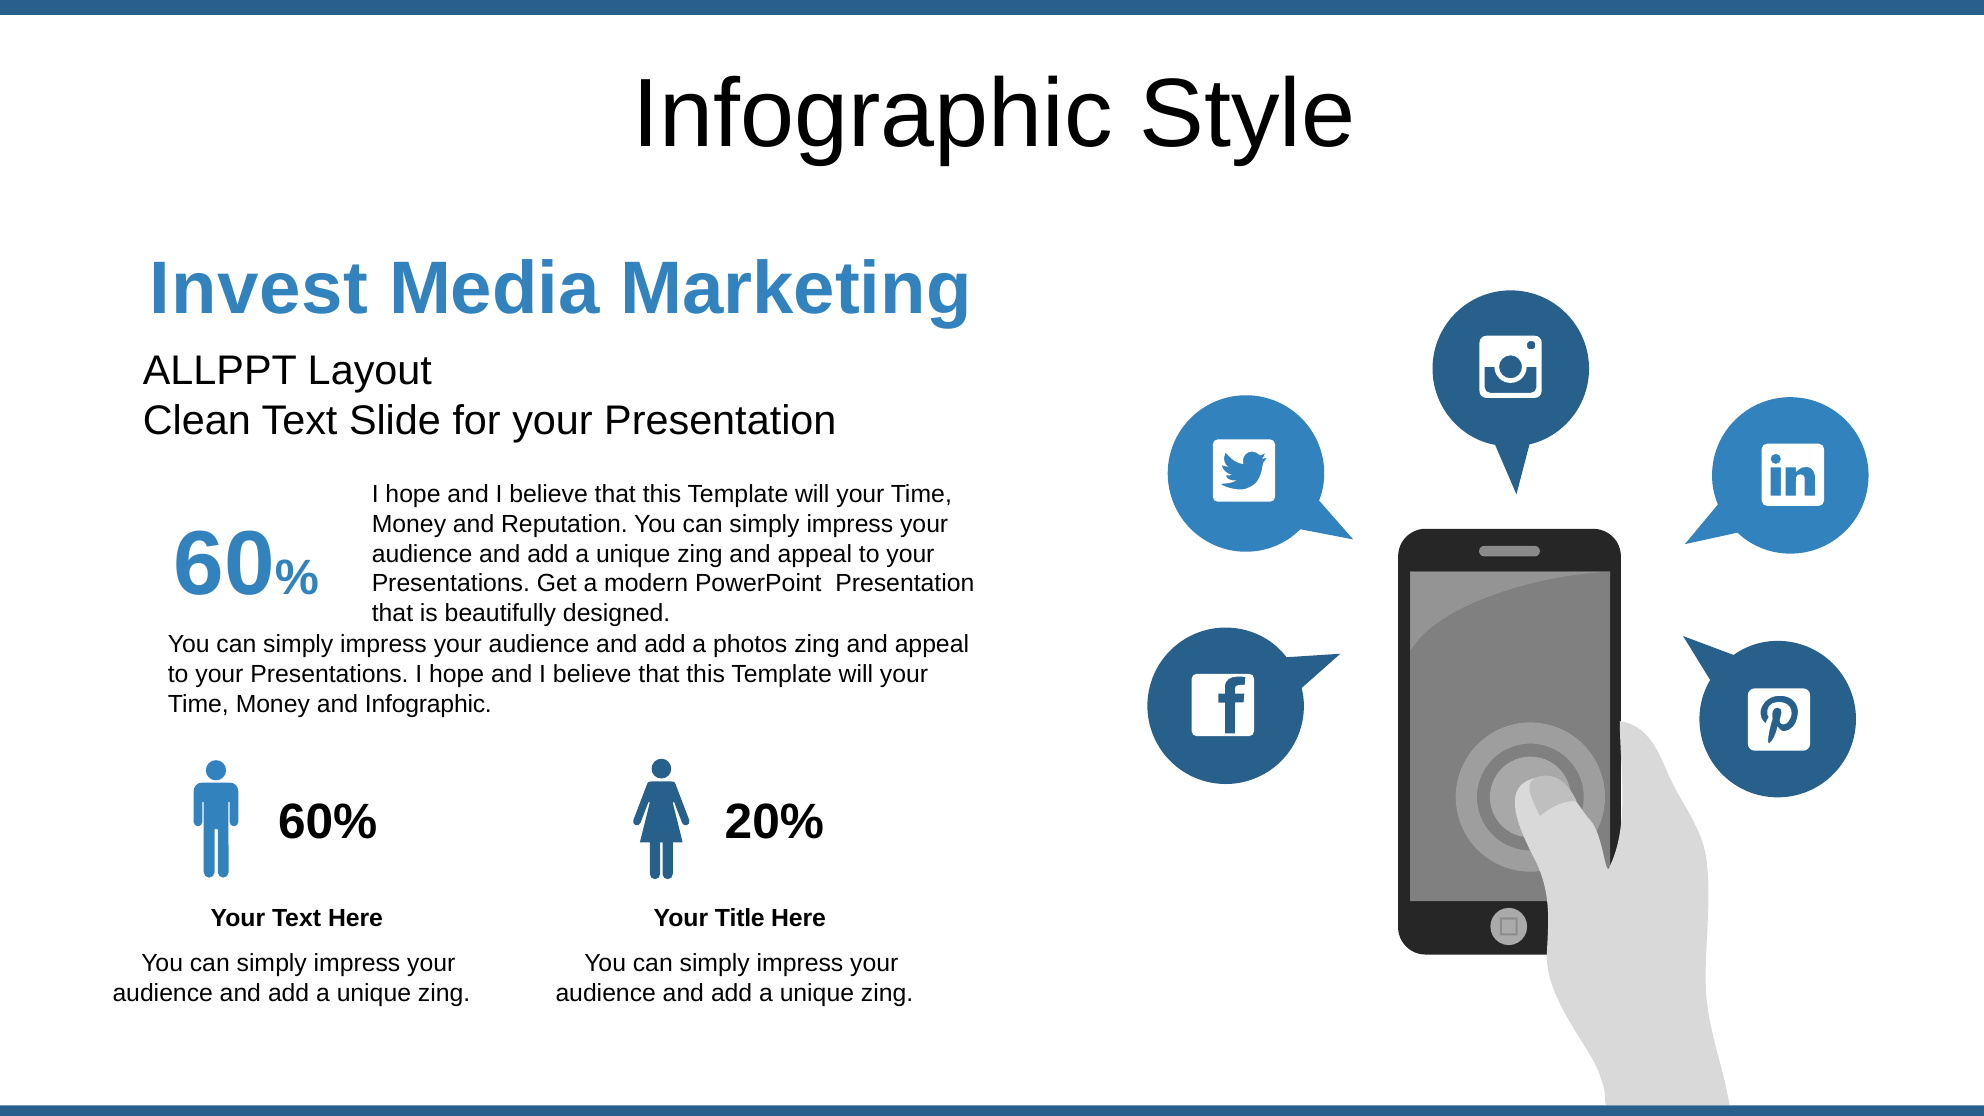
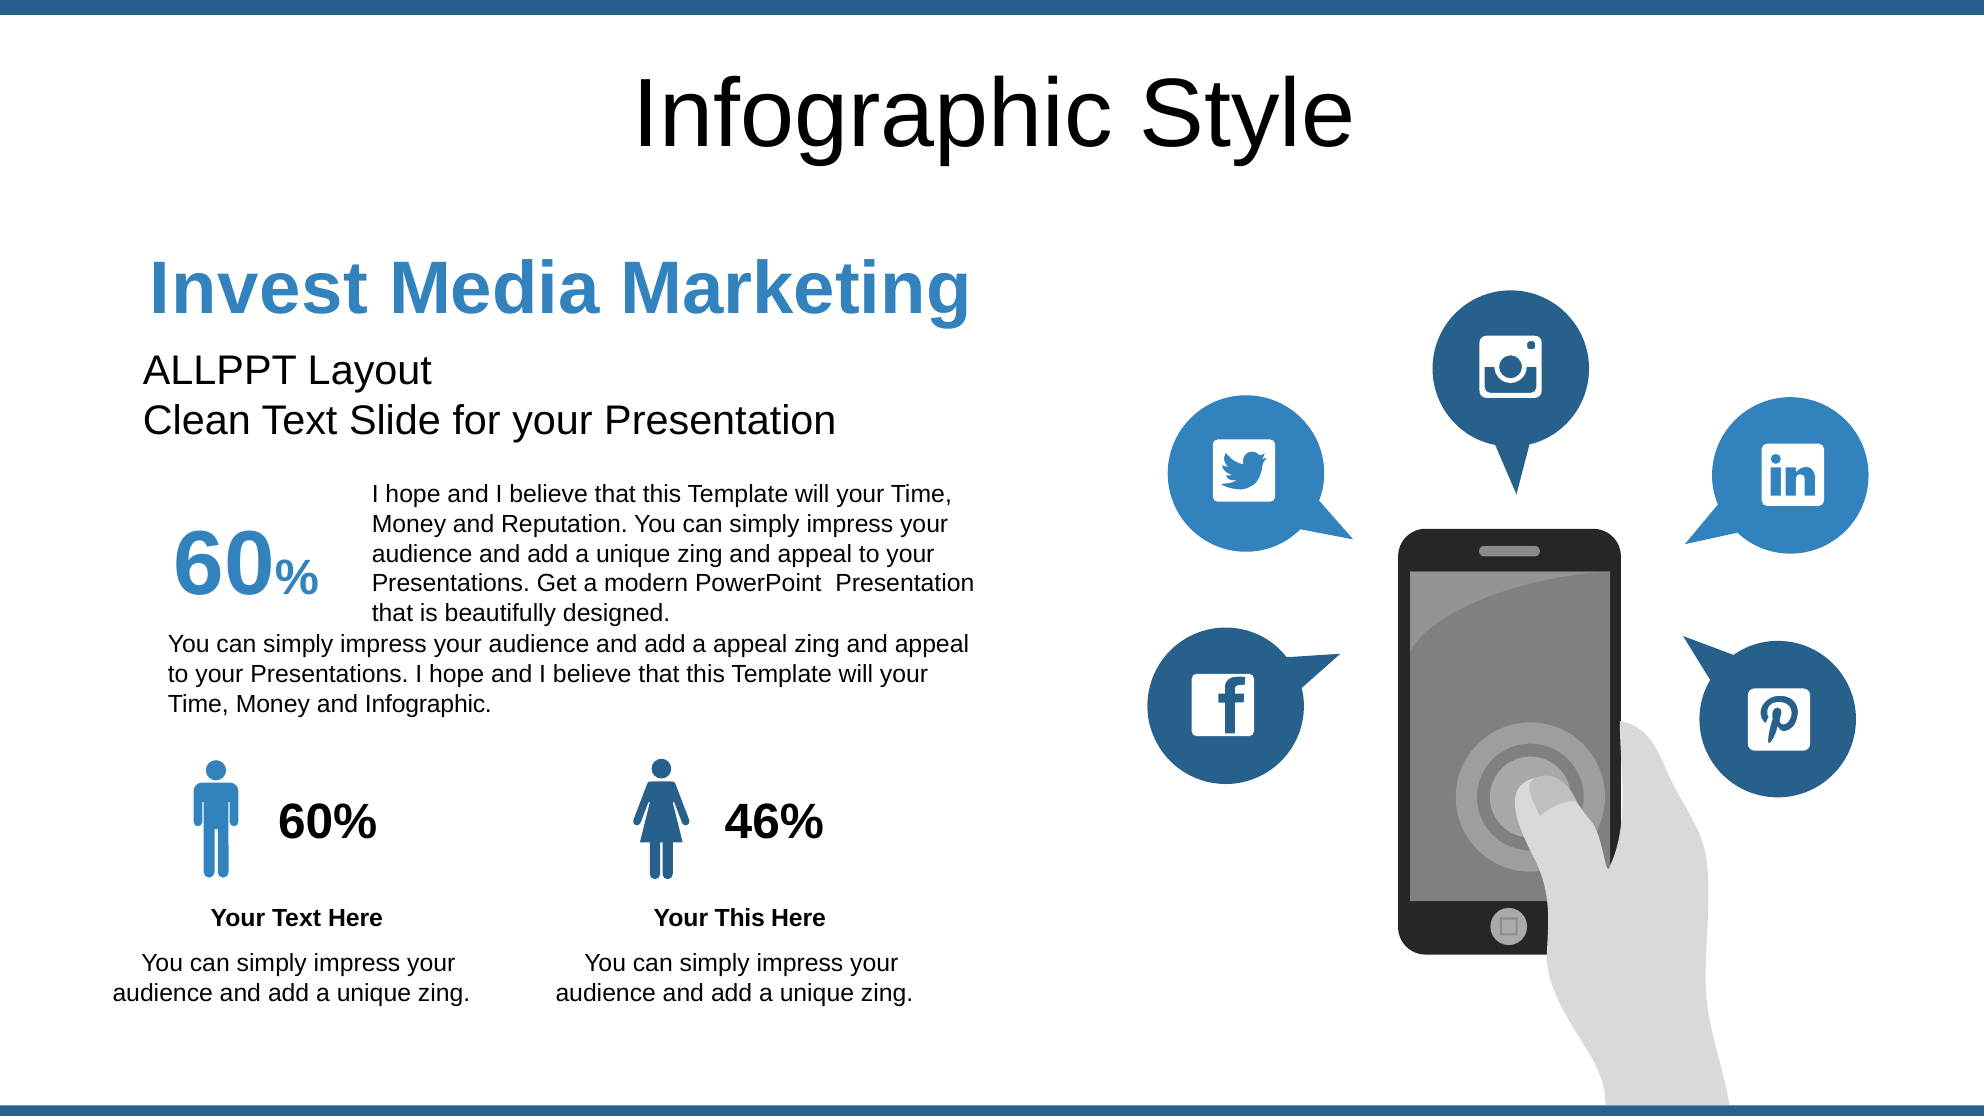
a photos: photos -> appeal (750, 645)
20%: 20% -> 46% (774, 822)
Your Title: Title -> This (740, 918)
